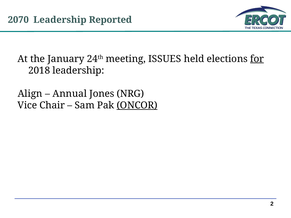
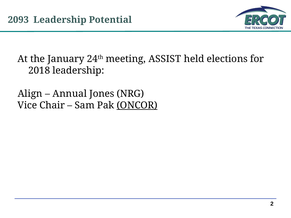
2070: 2070 -> 2093 (18, 20)
Reported: Reported -> Potential (110, 20)
ISSUES: ISSUES -> ASSIST (165, 59)
for underline: present -> none (257, 59)
